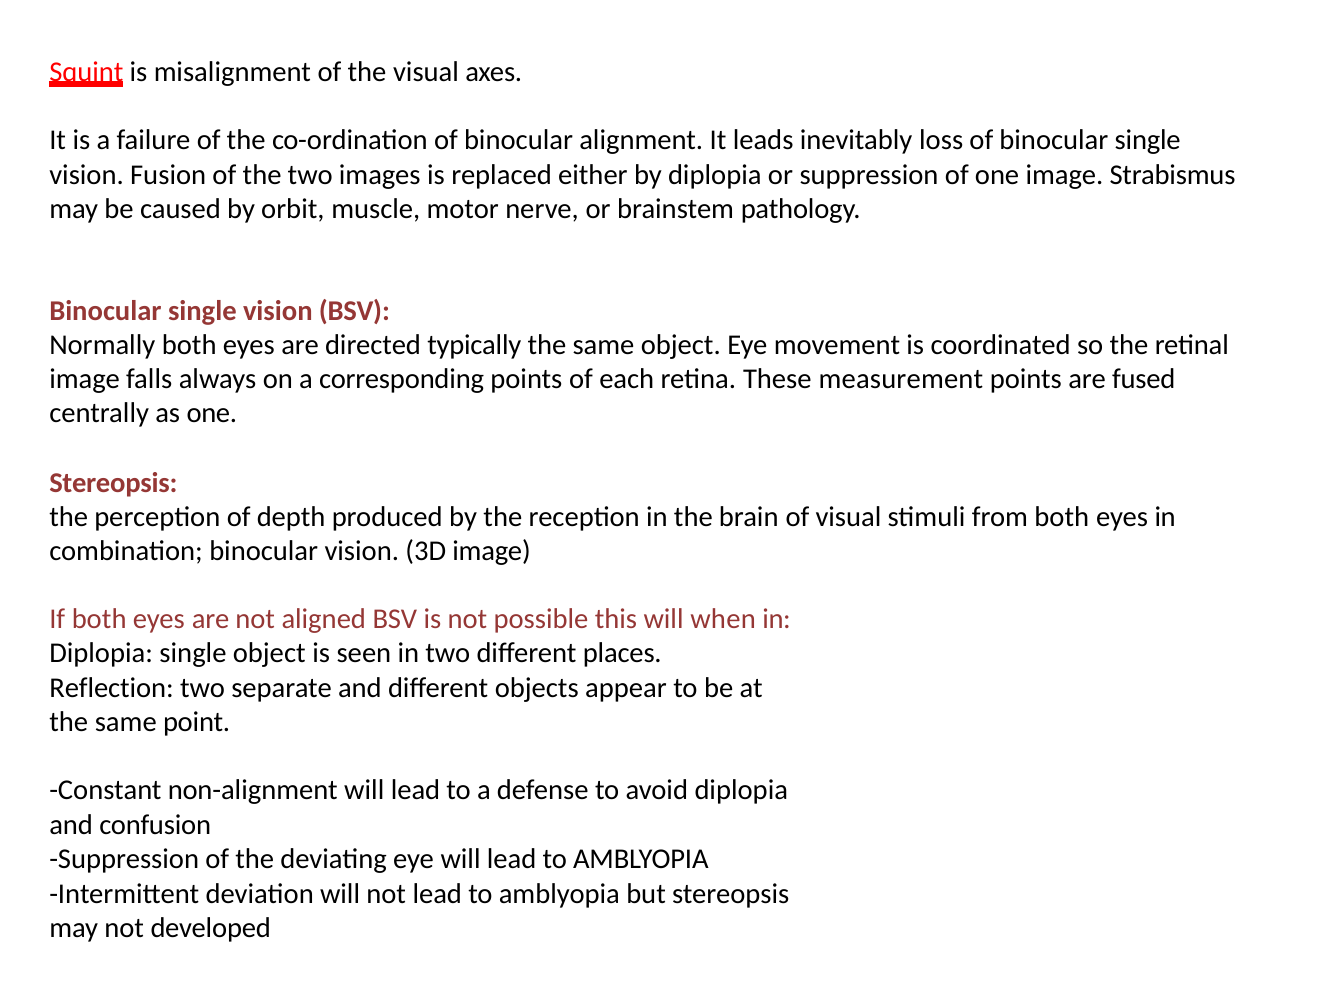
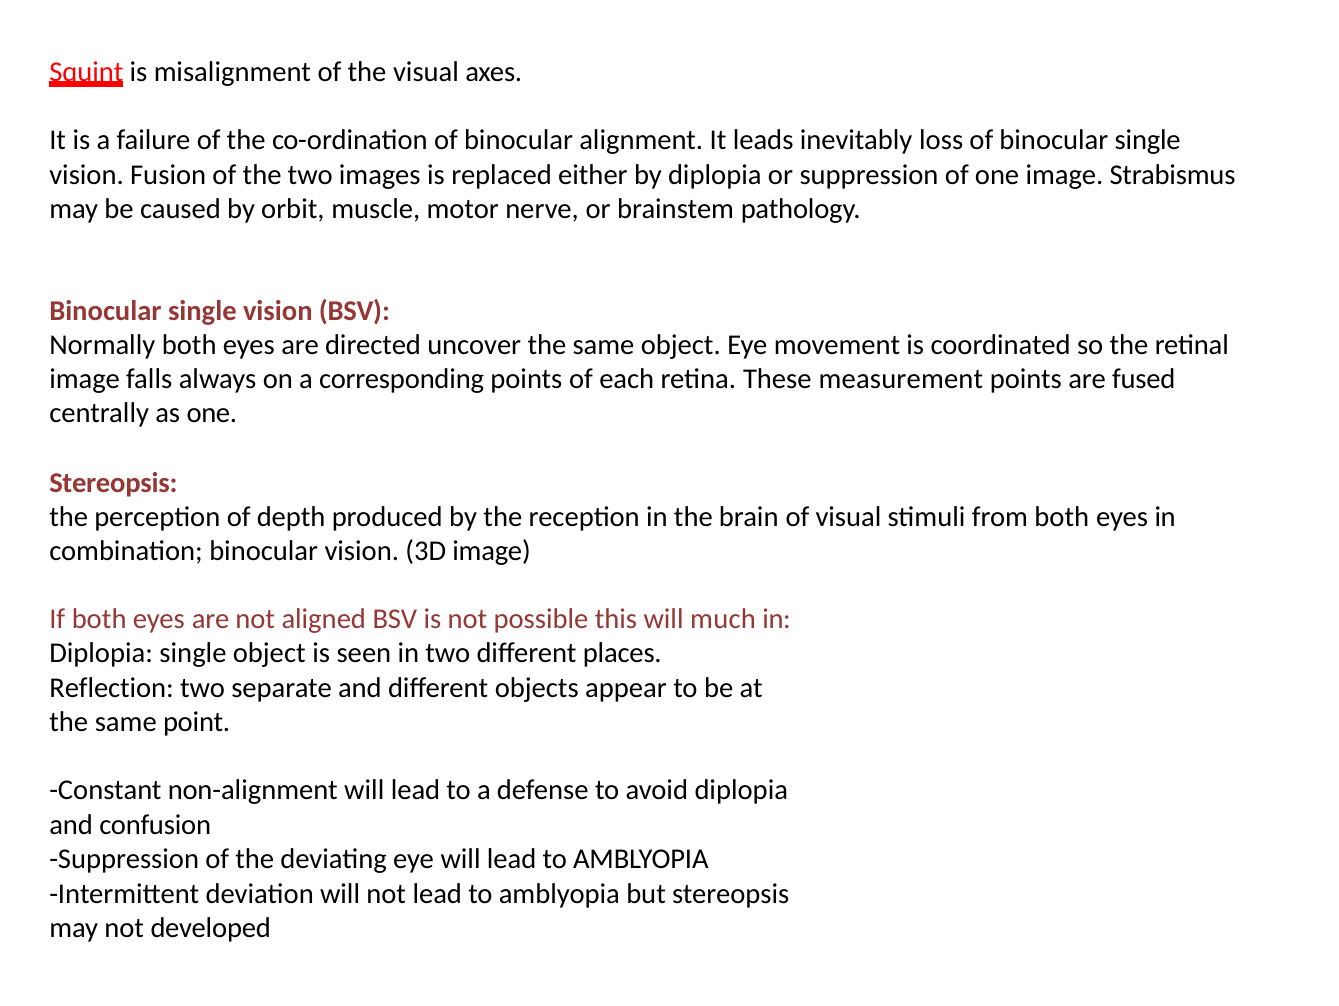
typically: typically -> uncover (474, 345)
when: when -> much (723, 620)
